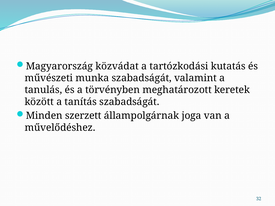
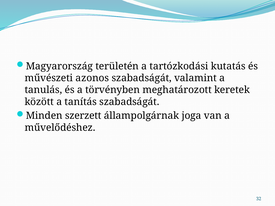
közvádat: közvádat -> területén (117, 66)
munka: munka -> azonos (92, 78)
